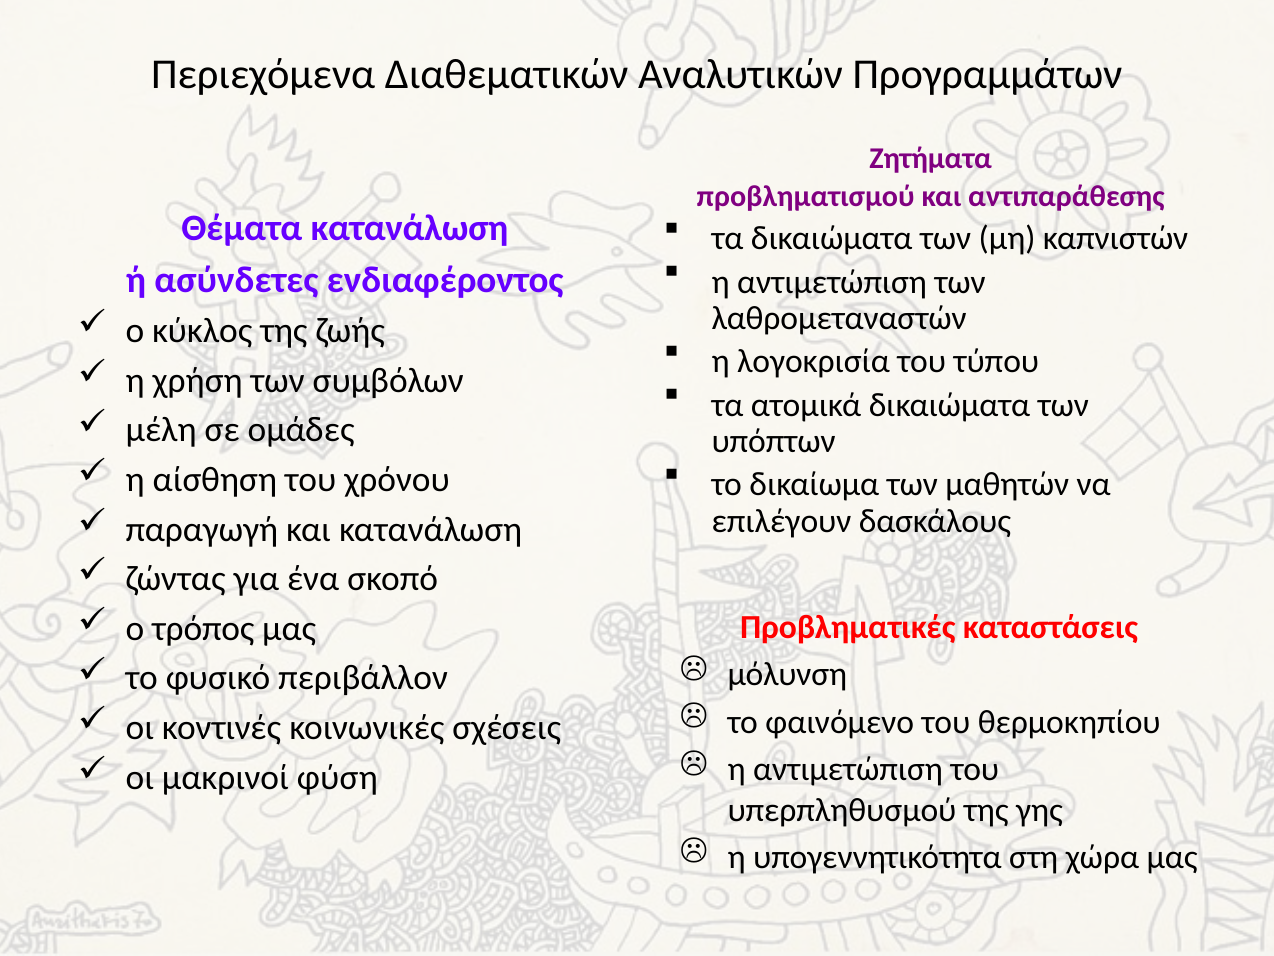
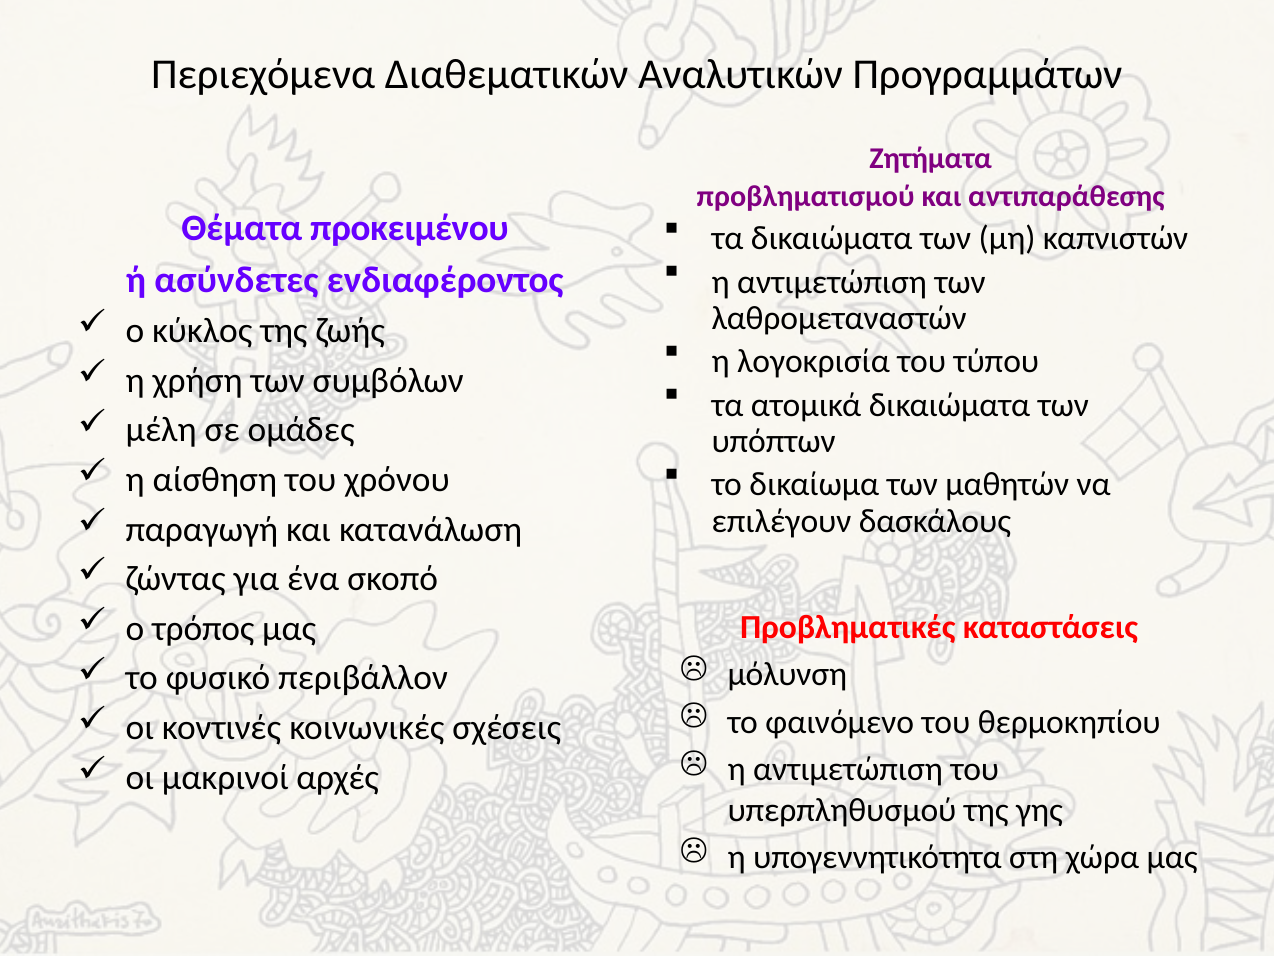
Θέματα κατανάλωση: κατανάλωση -> προκειμένου (409, 228)
φύση: φύση -> αρχές (338, 777)
